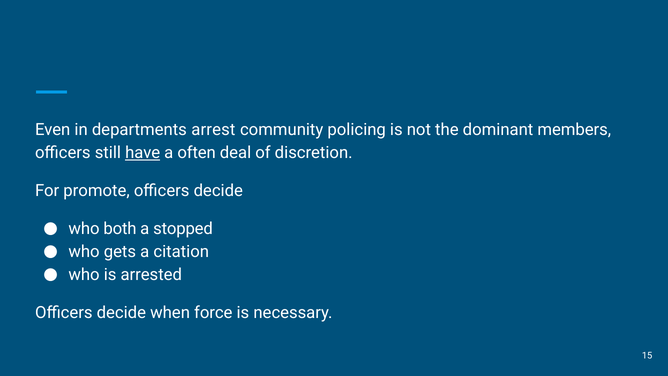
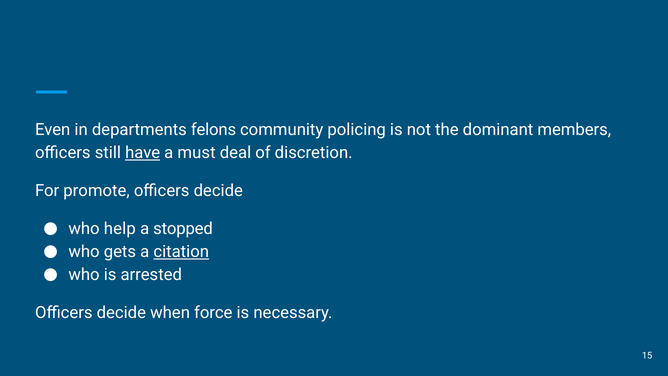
arrest: arrest -> felons (214, 130)
often: often -> must (197, 153)
both: both -> help (120, 228)
citation underline: none -> present (181, 252)
